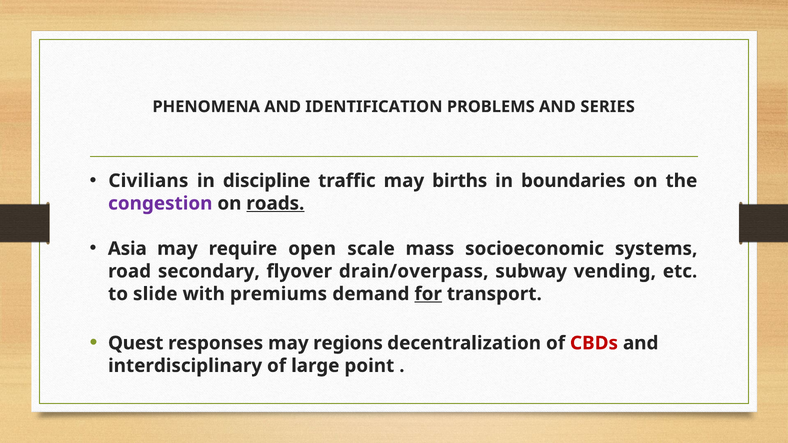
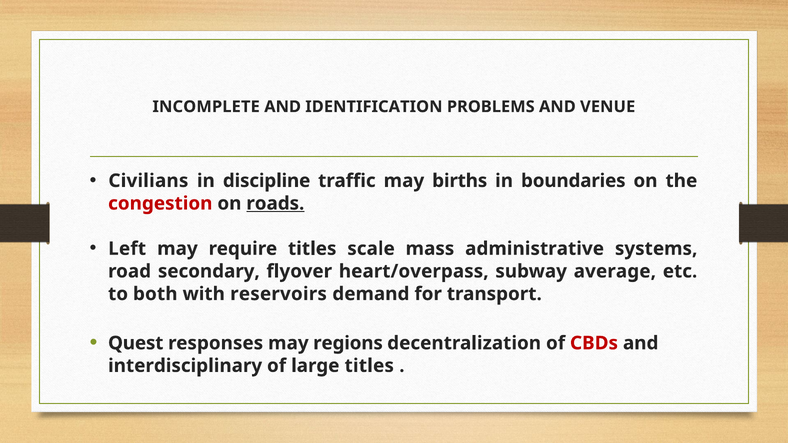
PHENOMENA: PHENOMENA -> INCOMPLETE (206, 107)
SERIES: SERIES -> VENUE (608, 107)
congestion colour: purple -> red (160, 204)
Asia: Asia -> Left (127, 249)
require open: open -> titles (312, 249)
socioeconomic: socioeconomic -> administrative (535, 249)
drain/overpass: drain/overpass -> heart/overpass (414, 271)
vending: vending -> average (615, 271)
slide: slide -> both (155, 294)
premiums: premiums -> reservoirs (279, 294)
for underline: present -> none (428, 294)
large point: point -> titles (369, 366)
